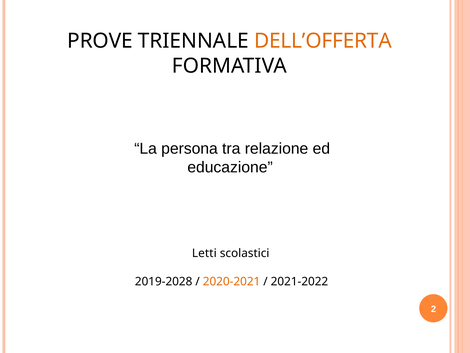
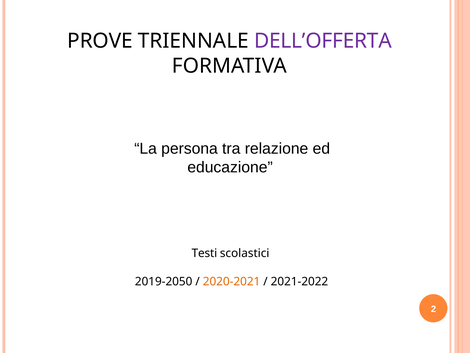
DELL’OFFERTA colour: orange -> purple (323, 41)
Letti: Letti -> Testi (204, 253)
2019-2028: 2019-2028 -> 2019-2050 (164, 281)
